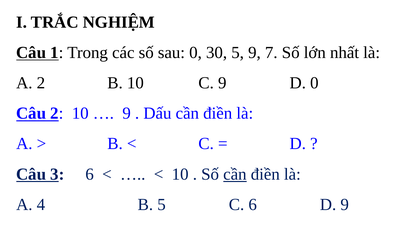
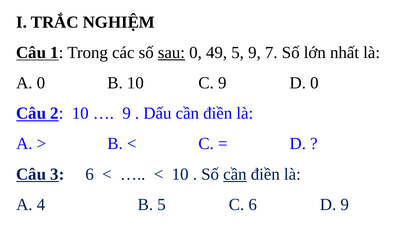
sau underline: none -> present (171, 53)
30: 30 -> 49 (217, 53)
A 2: 2 -> 0 (41, 83)
